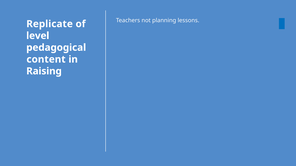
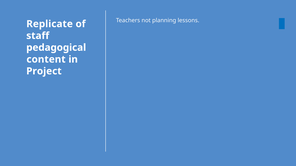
level: level -> staff (38, 36)
Raising: Raising -> Project (44, 71)
